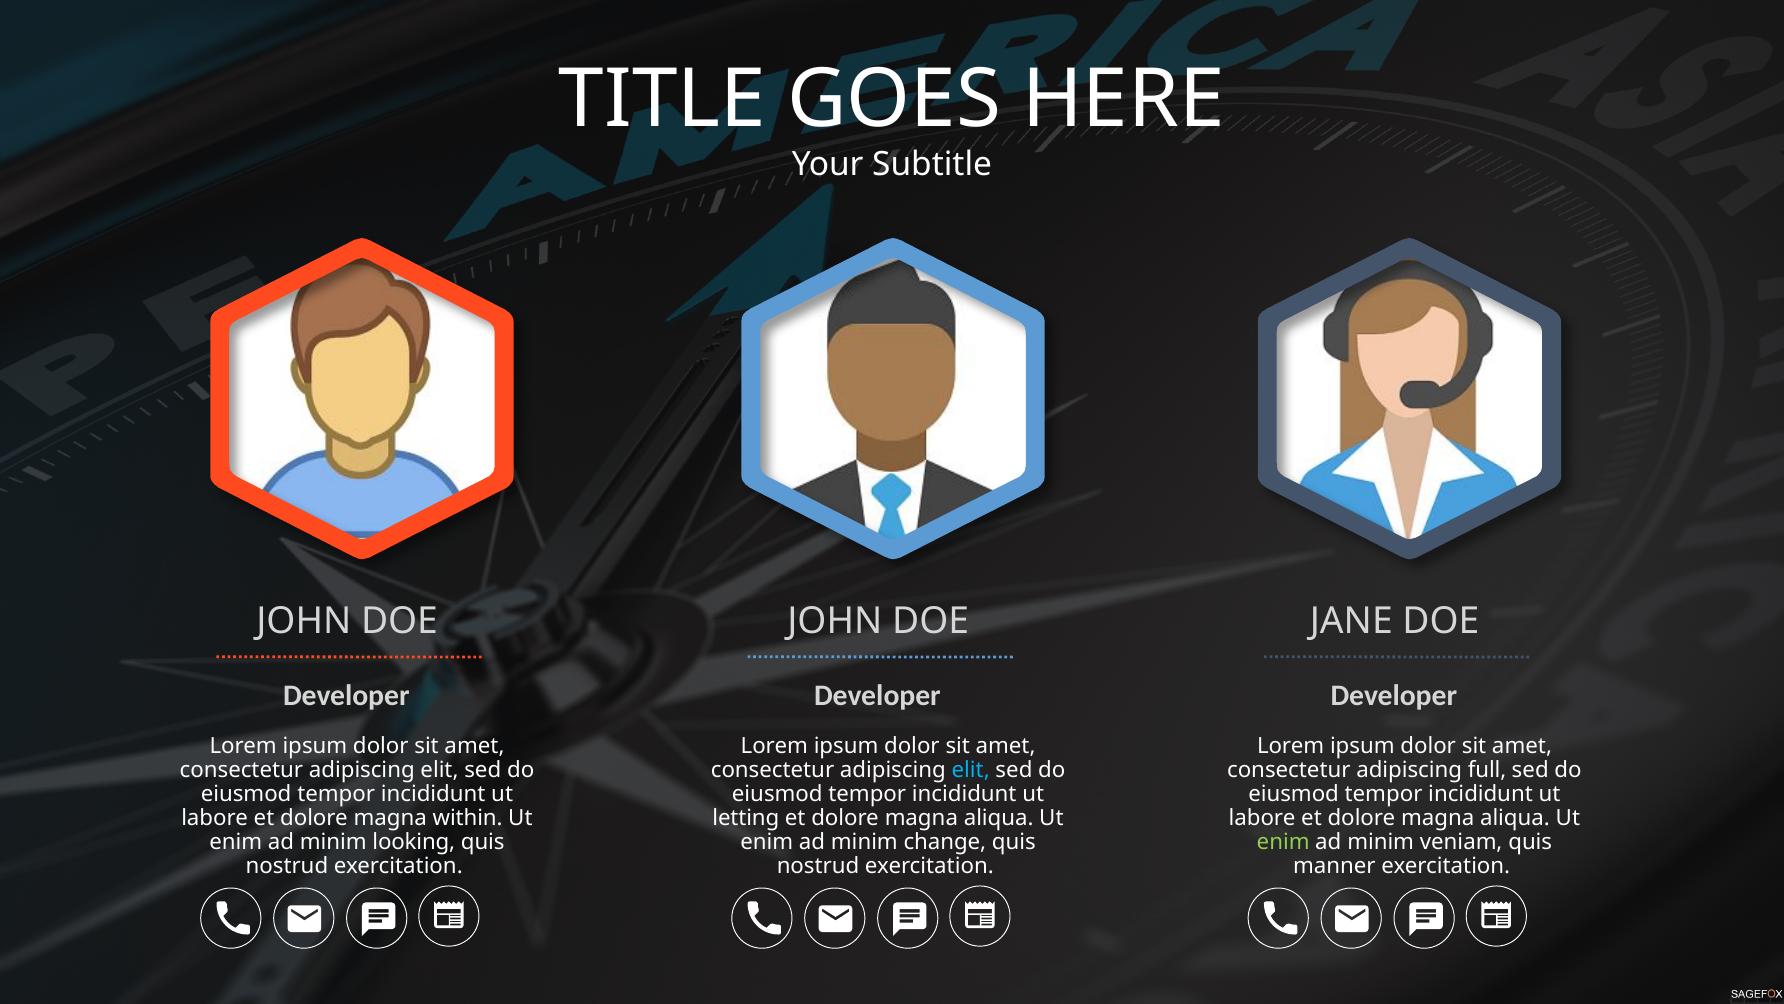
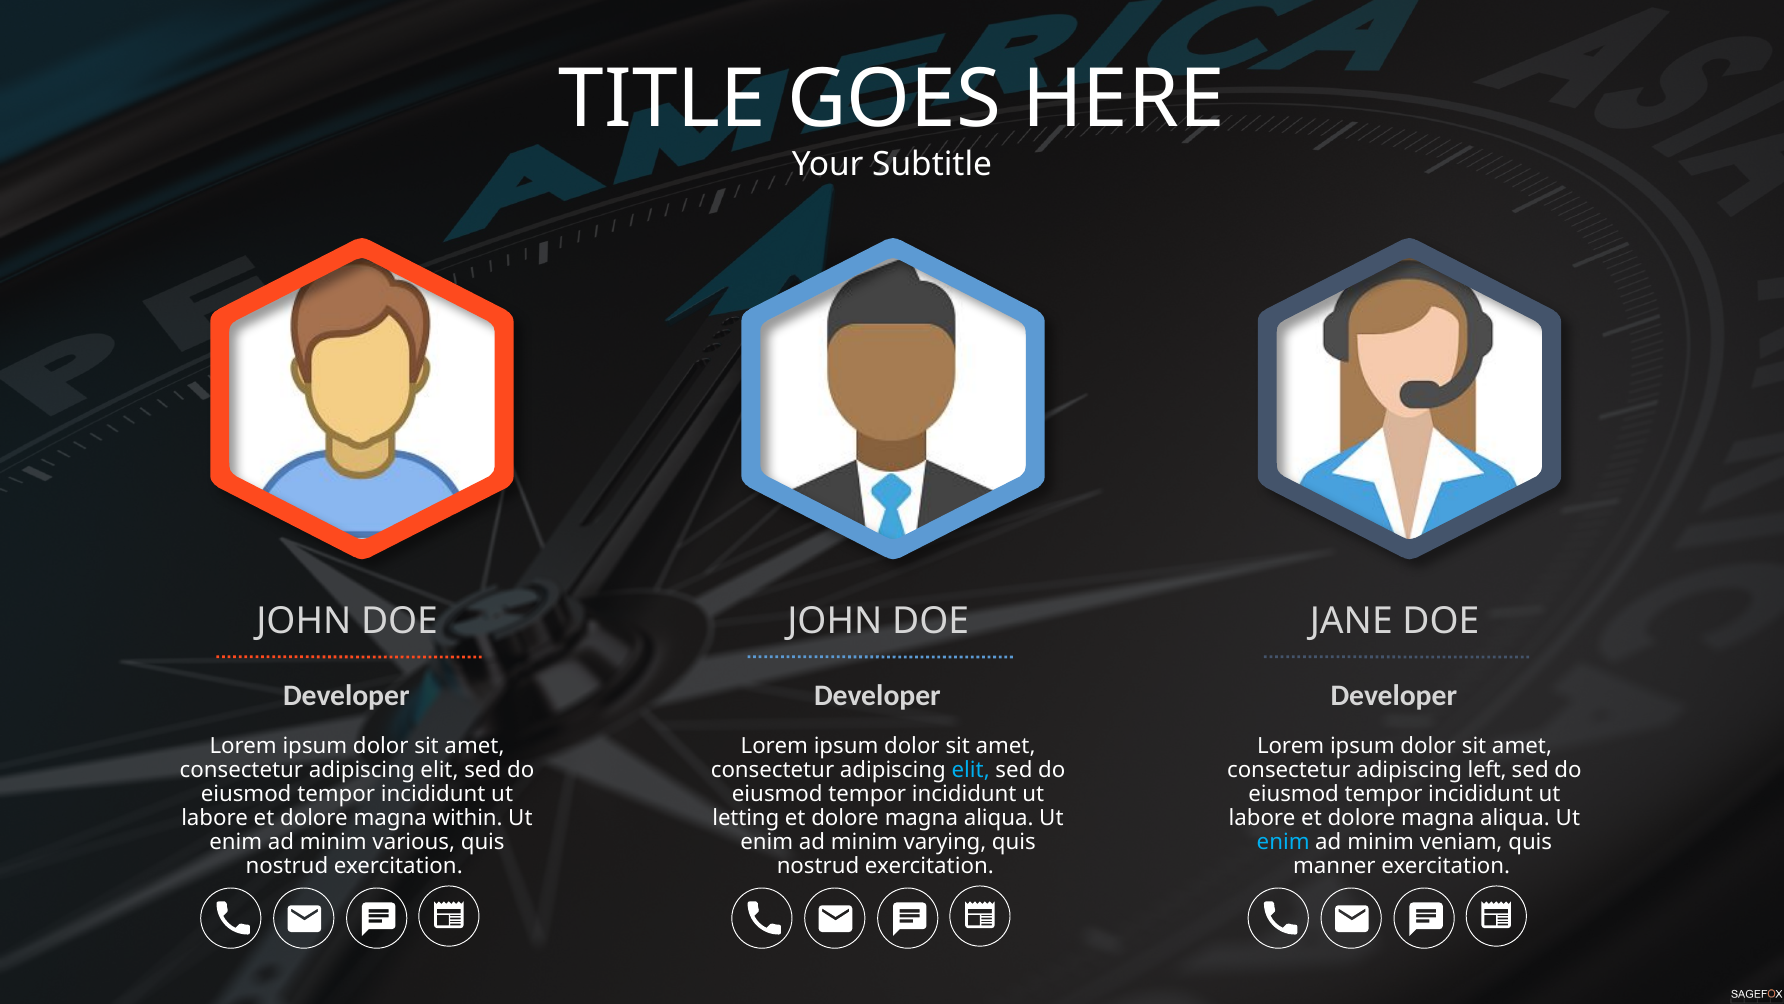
full: full -> left (1487, 769)
looking: looking -> various (414, 842)
change: change -> varying (945, 842)
enim colour: light green -> light blue (1283, 842)
